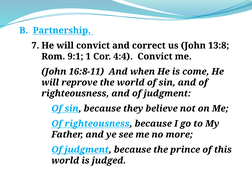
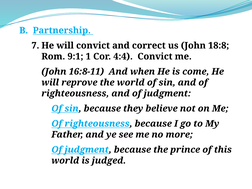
13:8: 13:8 -> 18:8 (219, 46)
